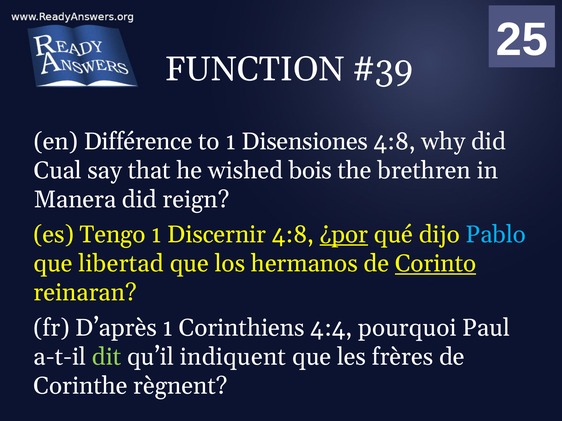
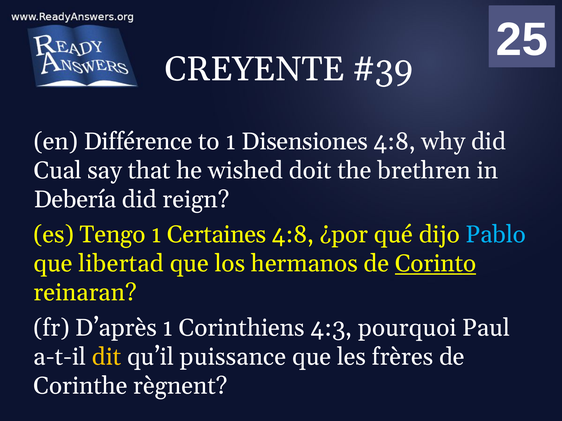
FUNCTION: FUNCTION -> CREYENTE (255, 69)
bois: bois -> doit (310, 171)
Manera: Manera -> Debería (75, 200)
Discernir: Discernir -> Certaines (217, 235)
¿por underline: present -> none (344, 235)
4:4: 4:4 -> 4:3 (331, 328)
dit colour: light green -> yellow (107, 357)
indiquent: indiquent -> puissance (233, 357)
